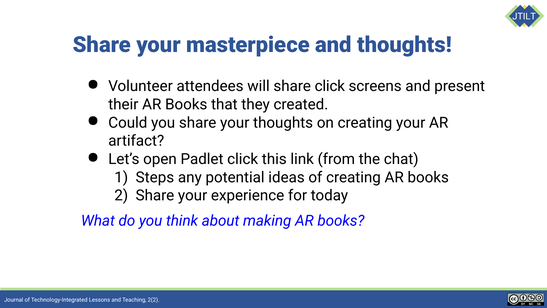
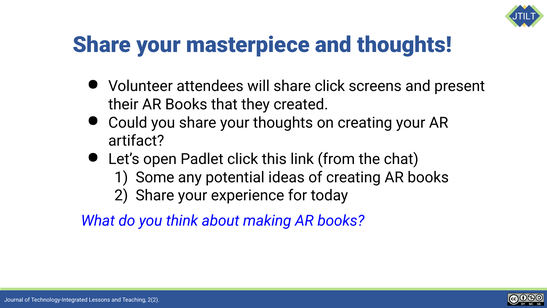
Steps: Steps -> Some (155, 177)
